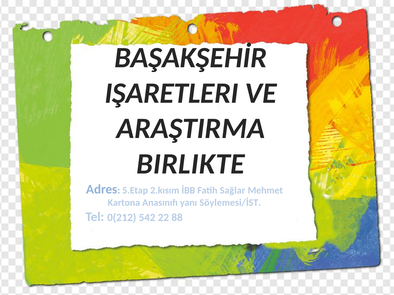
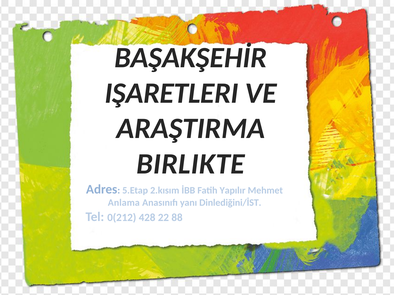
Sağlar: Sağlar -> Yapılır (233, 191)
Kartona: Kartona -> Anlama (124, 203)
Söylemesi/İST: Söylemesi/İST -> Dinlediğini/İST (230, 203)
542: 542 -> 428 (147, 218)
